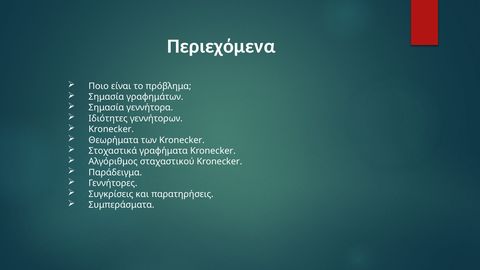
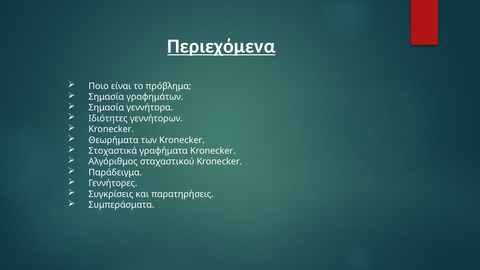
Περιεχόμενα underline: none -> present (221, 46)
